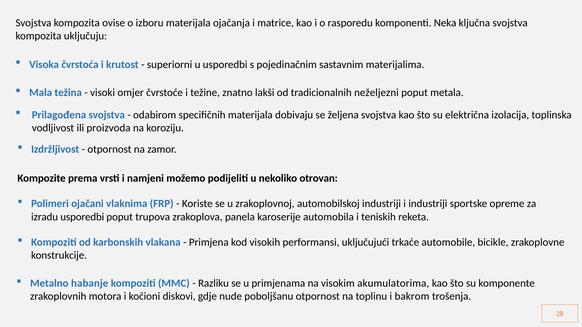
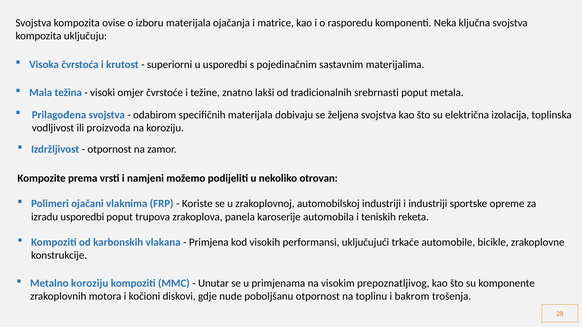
neželjezni: neželjezni -> srebrnasti (376, 93)
Metalno habanje: habanje -> koroziju (90, 284)
Razliku: Razliku -> Unutar (213, 284)
akumulatorima: akumulatorima -> prepoznatljivog (393, 284)
